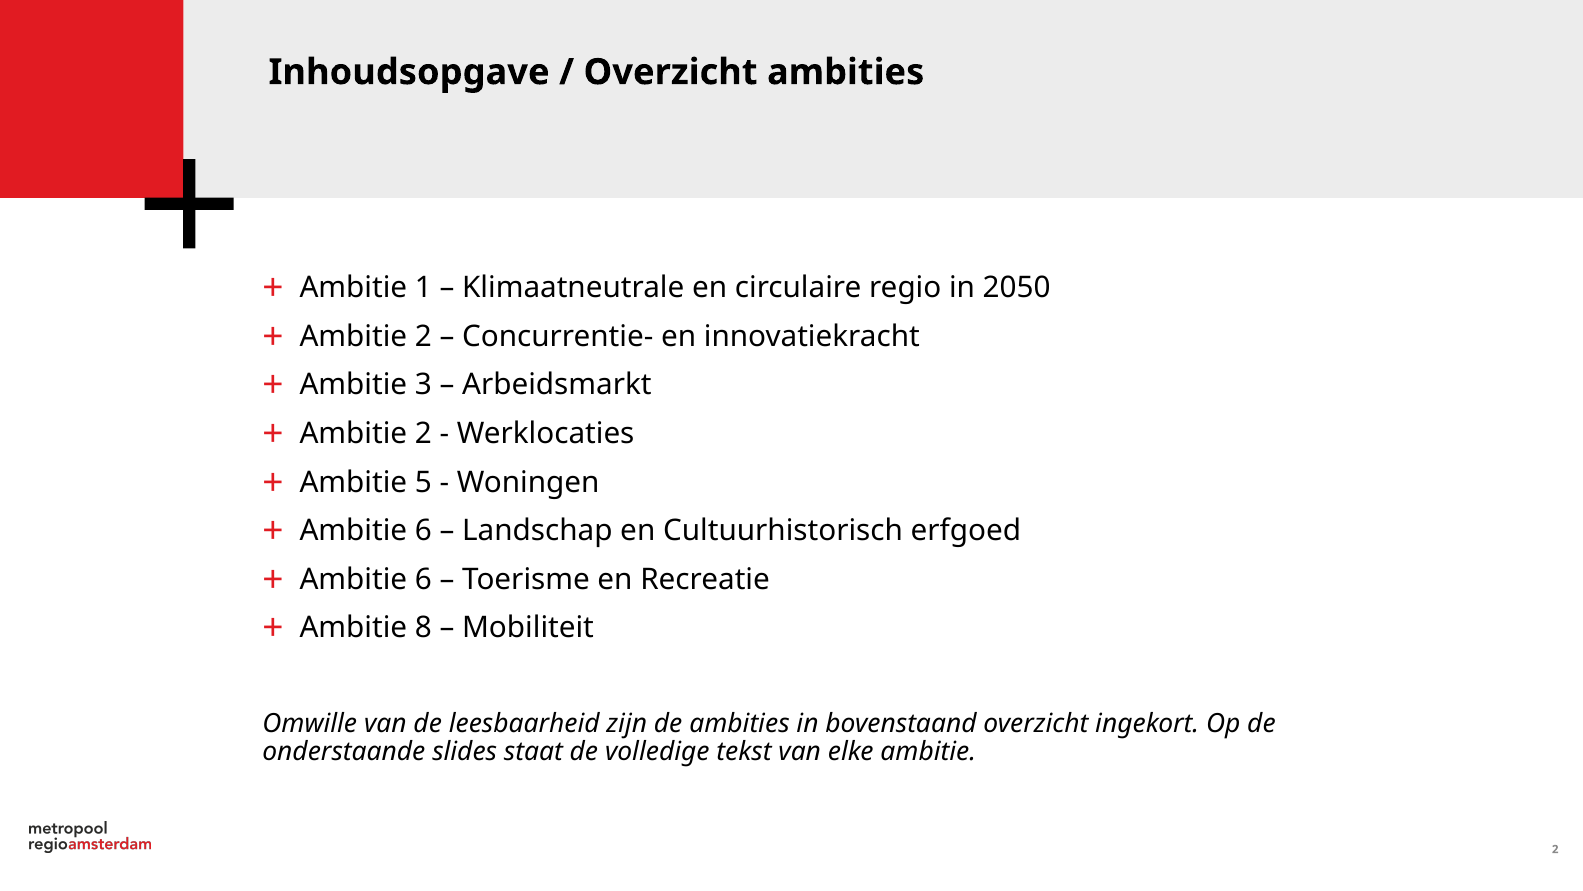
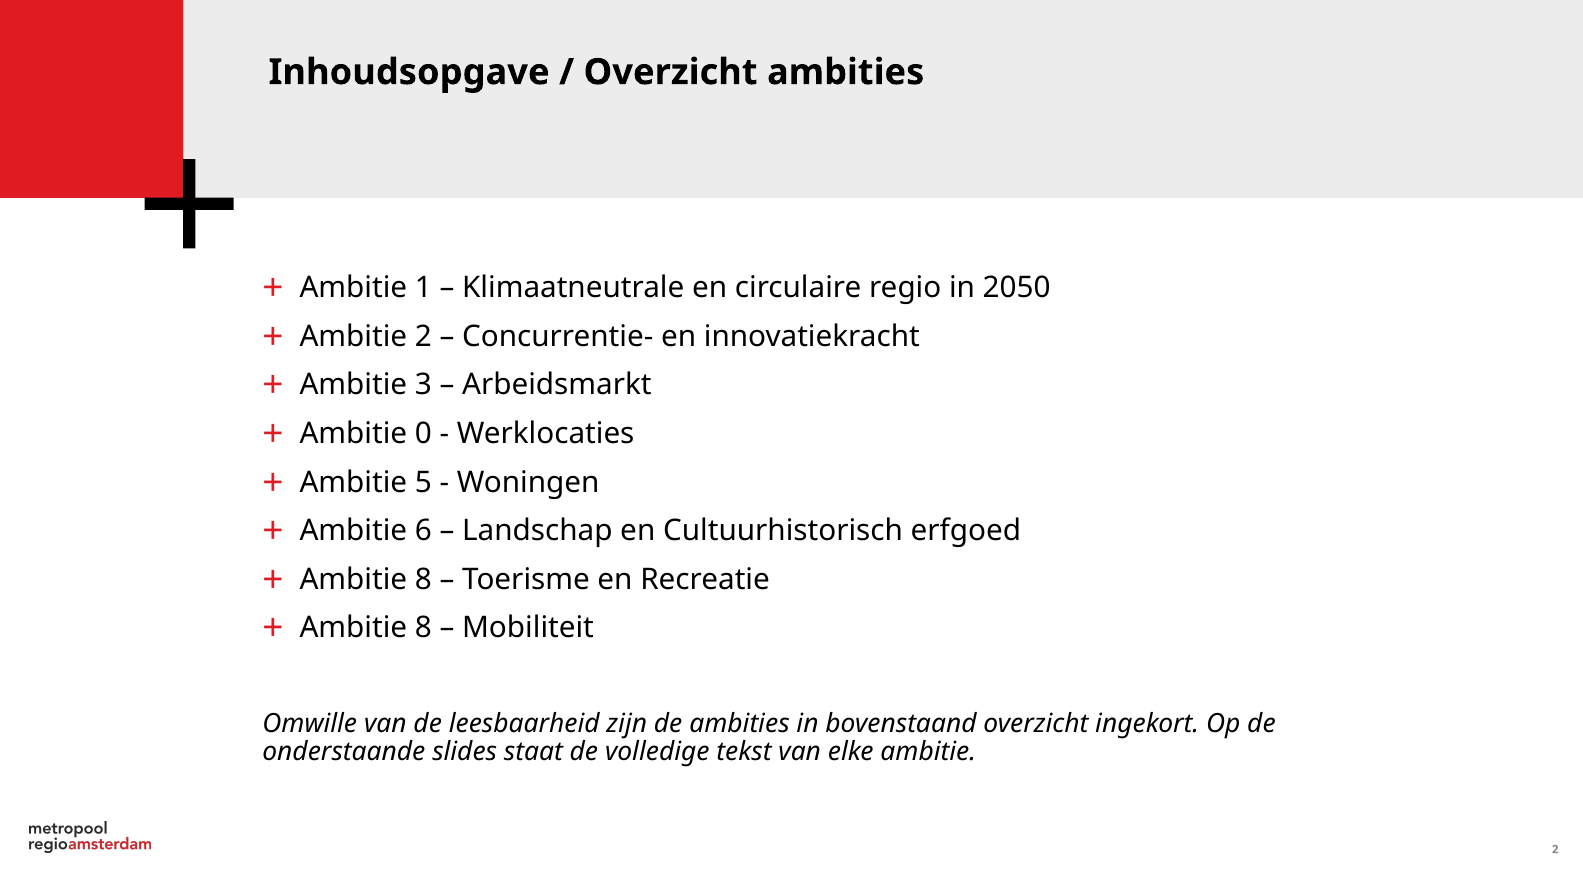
2: 2 -> 0 (423, 433)
6: 6 -> 8 (423, 579)
